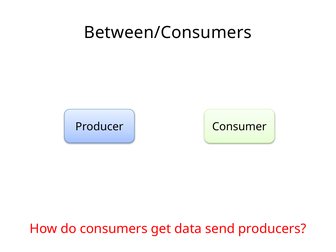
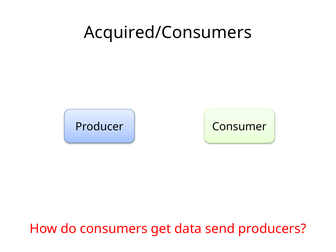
Between/Consumers: Between/Consumers -> Acquired/Consumers (168, 33)
